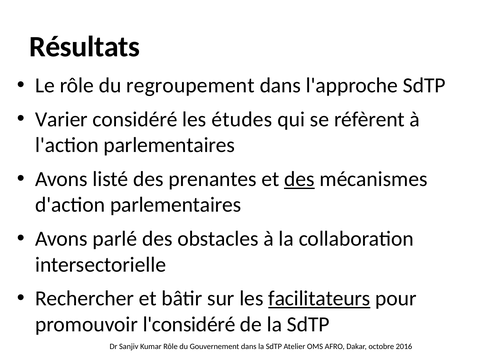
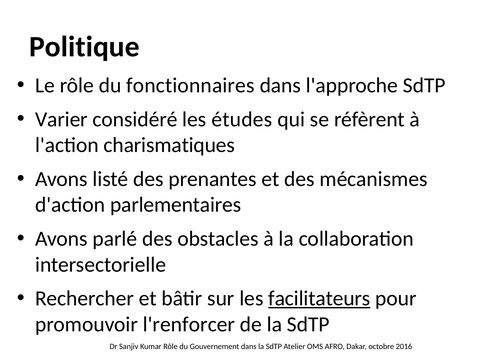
Résultats: Résultats -> Politique (84, 47)
regroupement: regroupement -> fonctionnaires (190, 85)
l'action parlementaires: parlementaires -> charismatiques (169, 145)
des underline: present -> none (299, 179)
l'considéré: l'considéré -> l'renforcer (189, 324)
